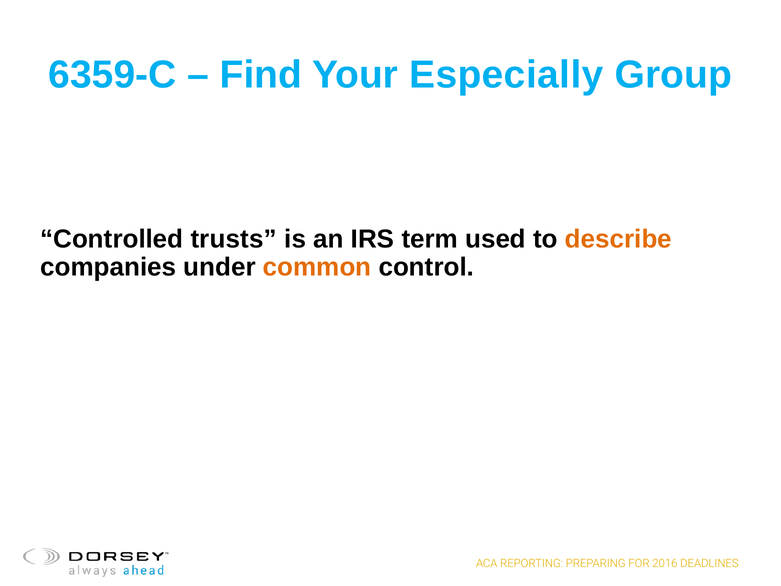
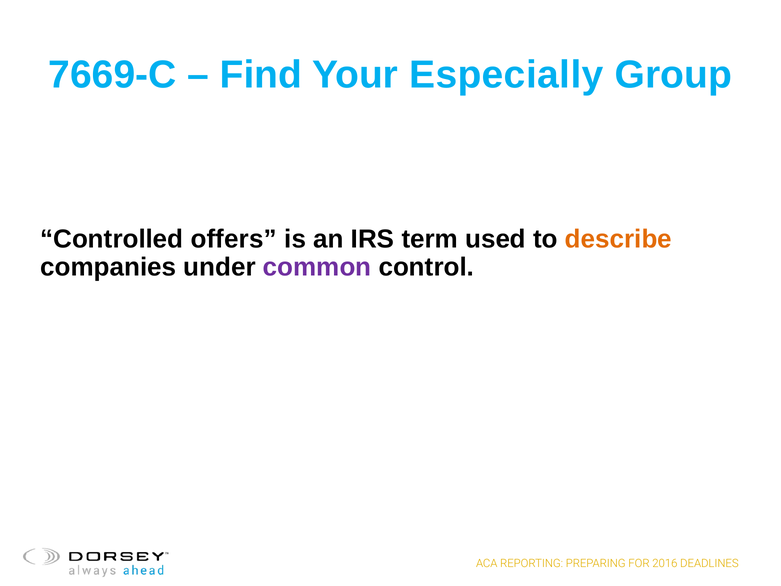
6359-C: 6359-C -> 7669-C (112, 75)
trusts: trusts -> offers (234, 239)
common colour: orange -> purple (317, 267)
